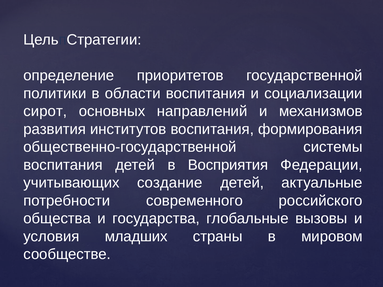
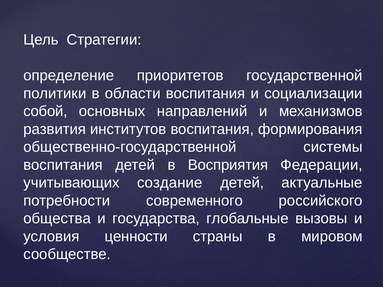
сирот: сирот -> собой (45, 111)
младших: младших -> ценности (136, 237)
